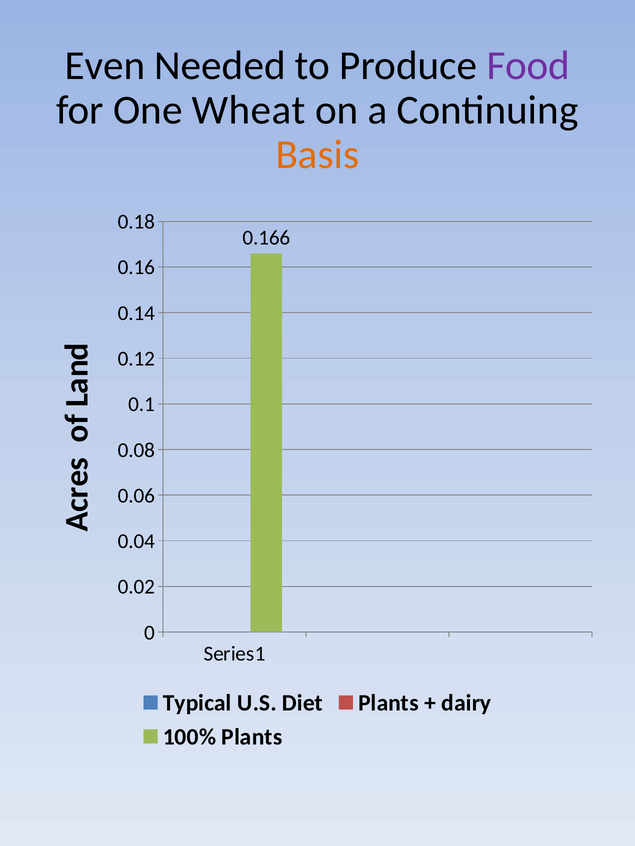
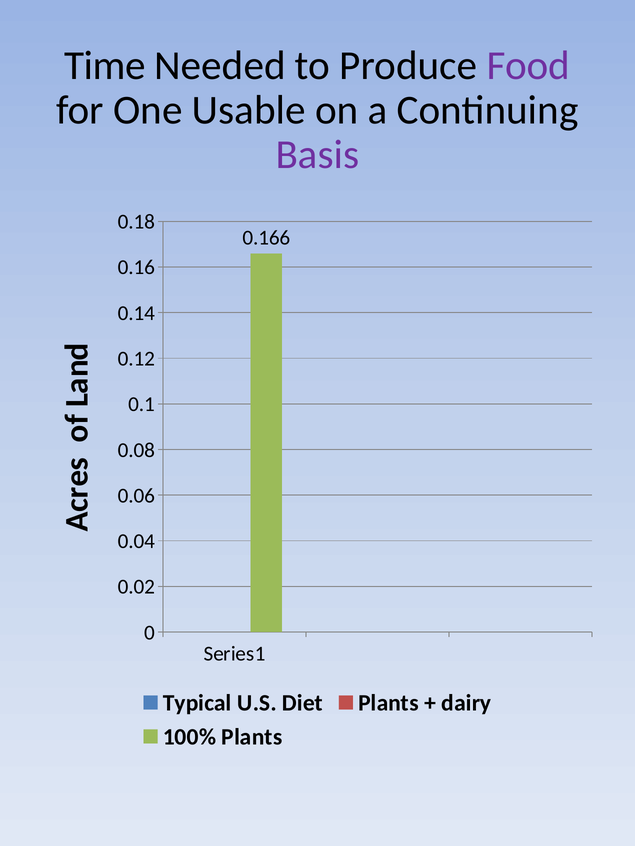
Even: Even -> Time (105, 66)
Wheat: Wheat -> Usable (249, 110)
Basis colour: orange -> purple (317, 155)
